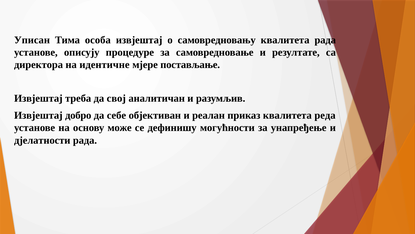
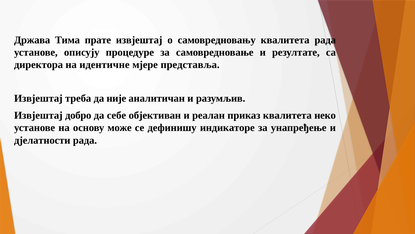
Уписан: Уписан -> Држава (32, 40)
особа: особа -> прате (98, 40)
постављање: постављање -> представља (190, 65)
свој: свој -> није (116, 98)
реда: реда -> неко (325, 115)
могућности: могућности -> индикаторе (227, 128)
